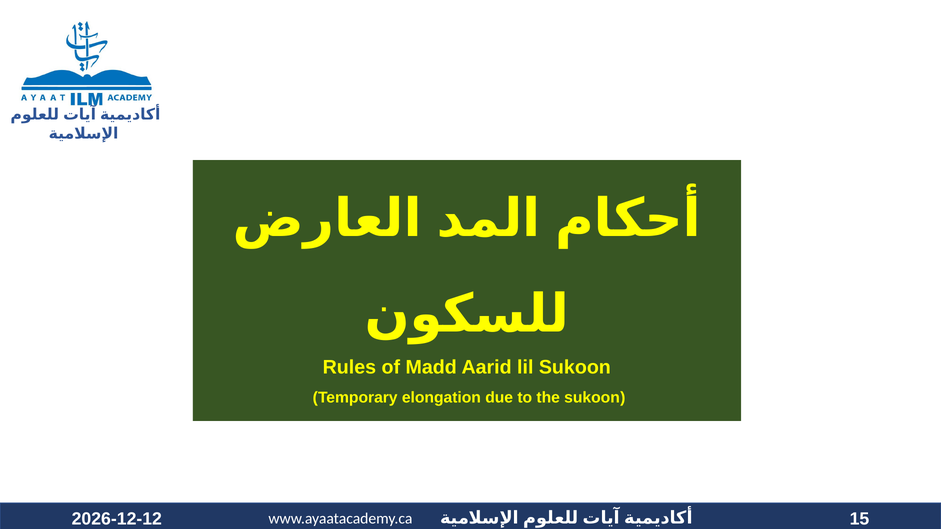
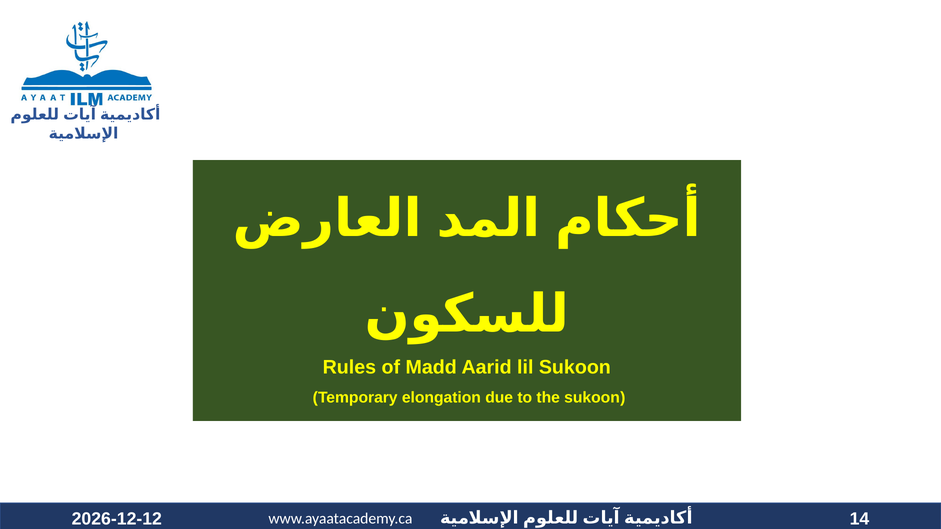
15: 15 -> 14 (859, 519)
